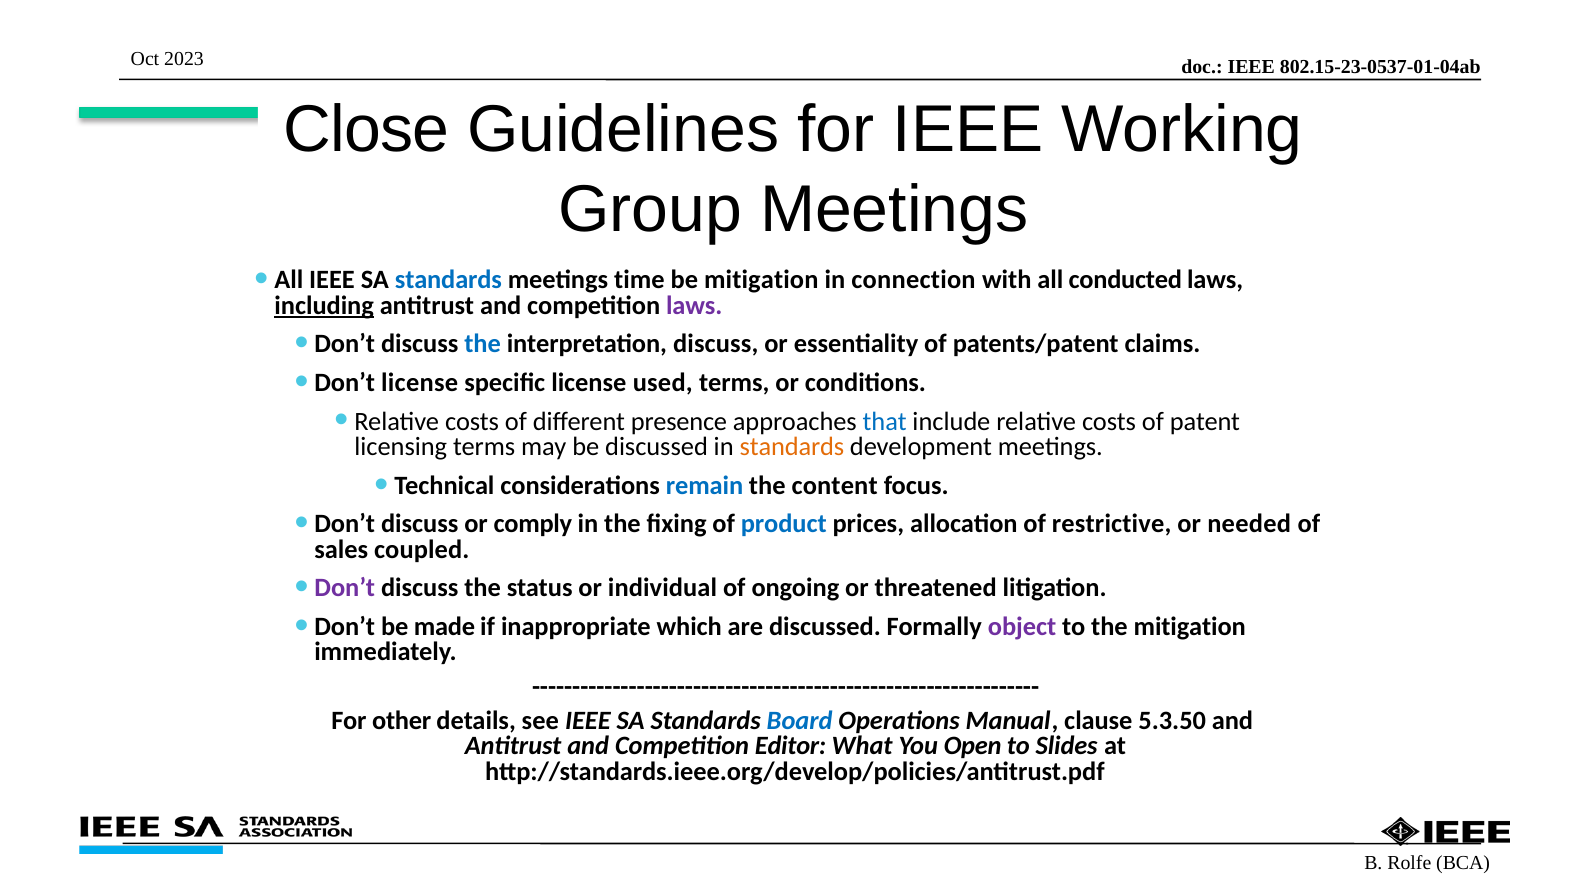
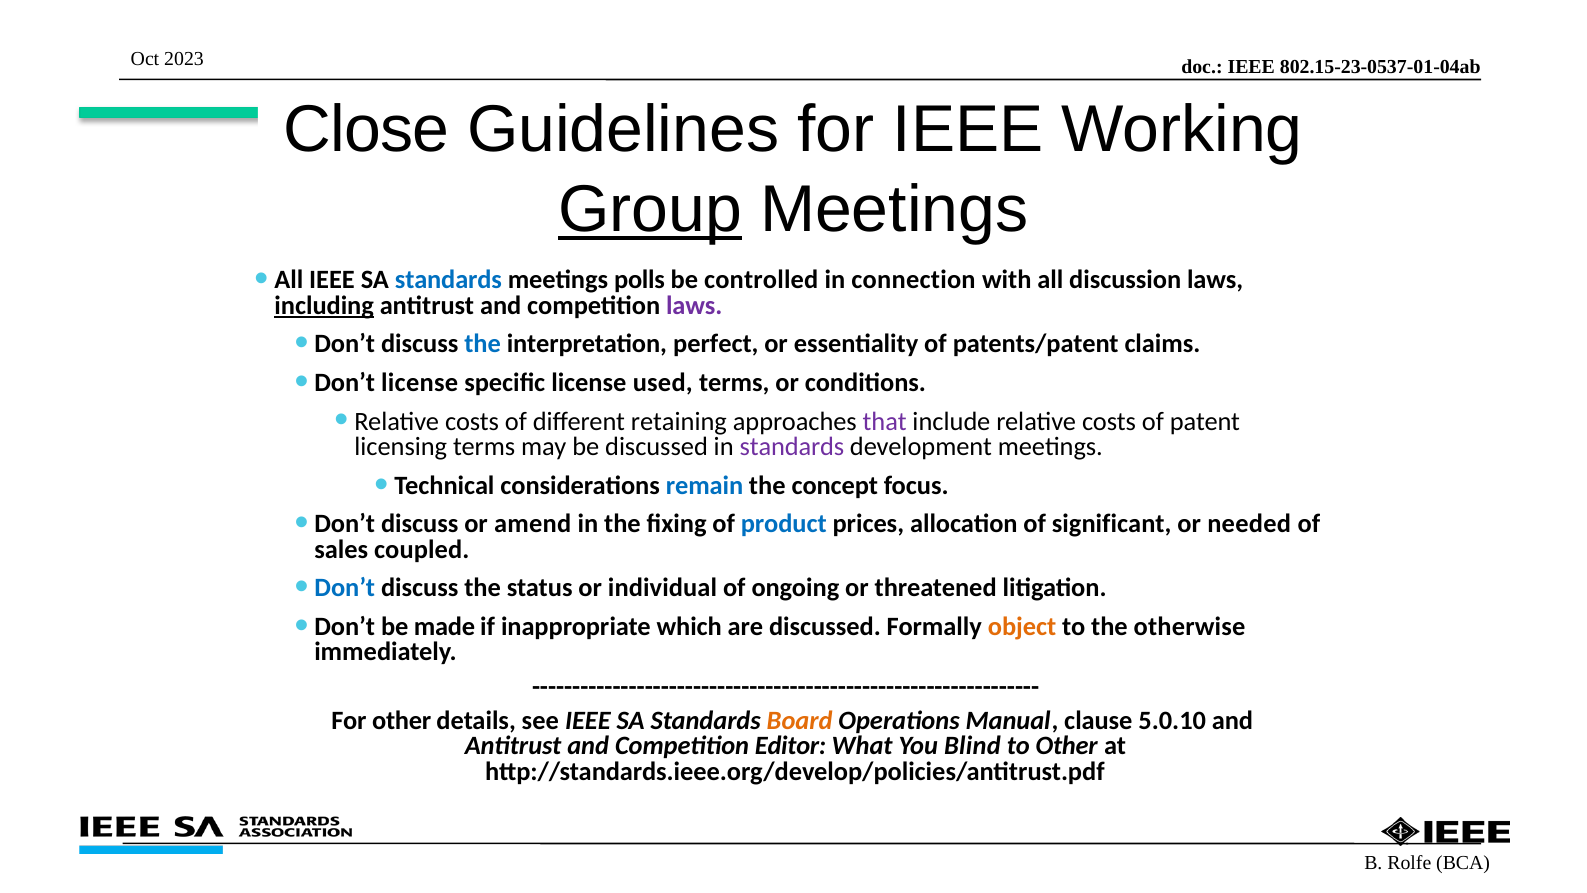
Group underline: none -> present (650, 209)
time: time -> polls (640, 280)
be mitigation: mitigation -> controlled (761, 280)
conducted: conducted -> discussion (1125, 280)
interpretation discuss: discuss -> perfect (716, 344)
presence: presence -> retaining (679, 421)
that colour: blue -> purple (885, 421)
standards colour: orange -> purple (792, 447)
content: content -> concept (835, 485)
comply: comply -> amend (533, 524)
restrictive: restrictive -> significant (1112, 524)
Don’t colour: purple -> blue (345, 588)
object colour: purple -> orange (1022, 626)
the mitigation: mitigation -> otherwise (1190, 626)
Board colour: blue -> orange (800, 720)
5.3.50: 5.3.50 -> 5.0.10 (1172, 720)
Open: Open -> Blind (972, 746)
to Slides: Slides -> Other (1067, 746)
